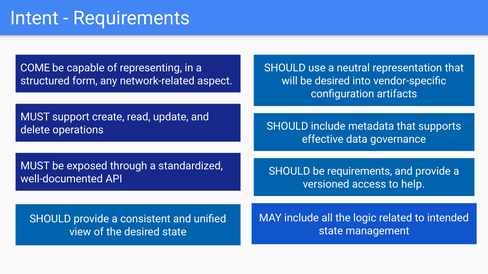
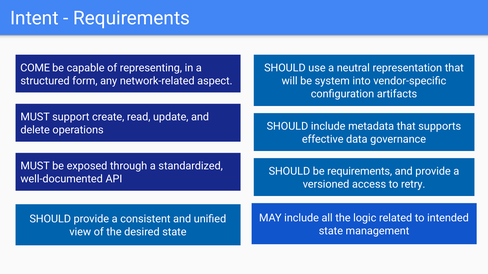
be desired: desired -> system (332, 81)
help: help -> retry (413, 185)
